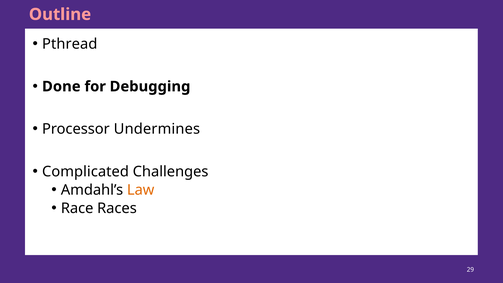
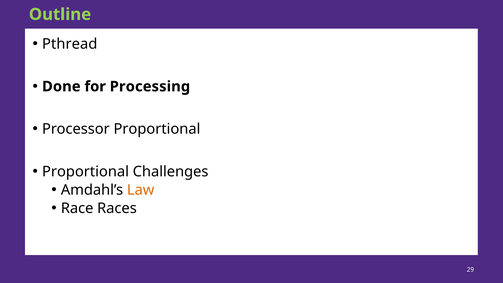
Outline colour: pink -> light green (60, 14)
Debugging: Debugging -> Processing (150, 86)
Processor Undermines: Undermines -> Proportional (157, 129)
Complicated: Complicated -> Proportional (86, 171)
